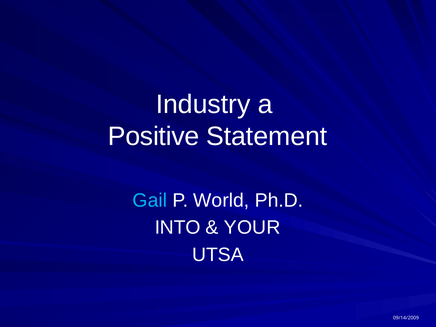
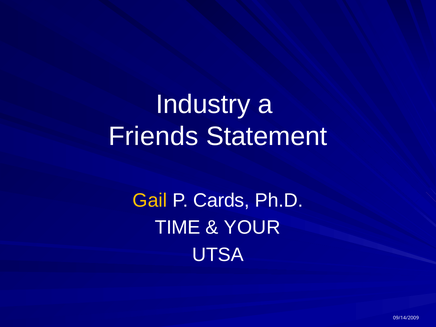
Positive: Positive -> Friends (153, 136)
Gail colour: light blue -> yellow (150, 200)
World: World -> Cards (221, 200)
INTO: INTO -> TIME (178, 228)
